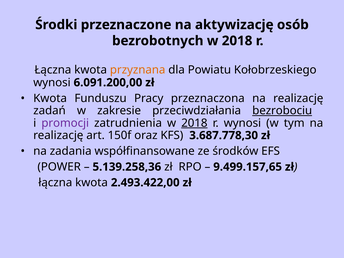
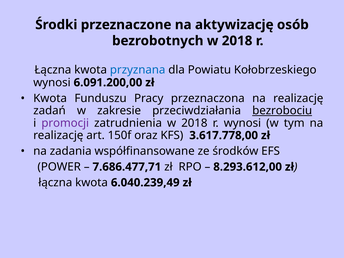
przyznana colour: orange -> blue (138, 70)
2018 underline: present -> none (194, 123)
3.687.778,30: 3.687.778,30 -> 3.617.778,00 (224, 135)
5.139.258,36: 5.139.258,36 -> 7.686.477,71 (127, 167)
9.499.157,65: 9.499.157,65 -> 8.293.612,00 (248, 167)
2.493.422,00: 2.493.422,00 -> 6.040.239,49 (145, 183)
